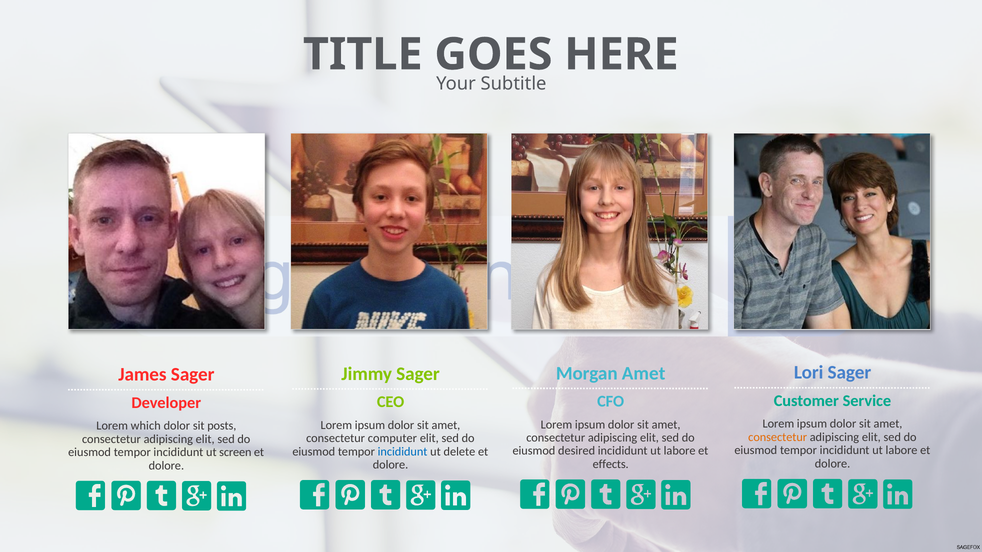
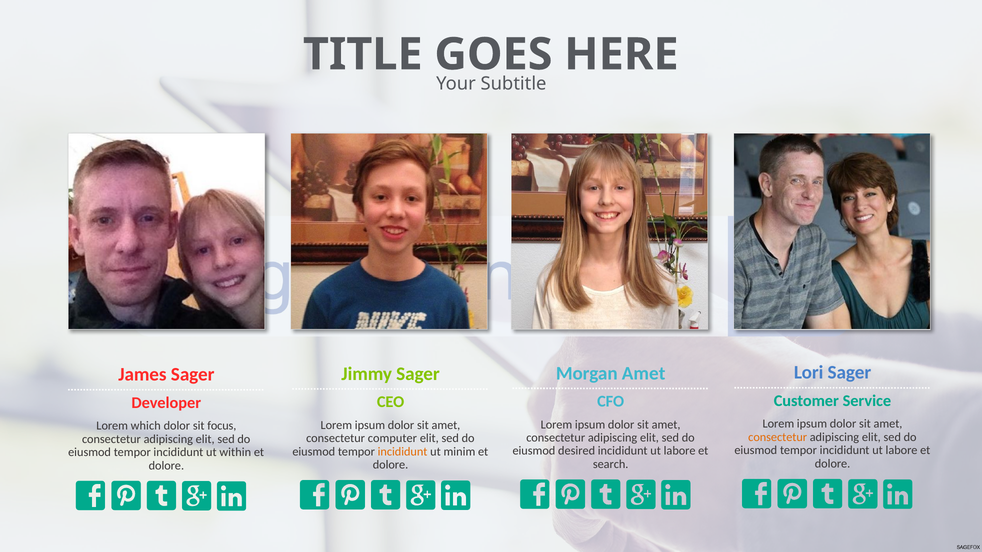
posts: posts -> focus (222, 426)
incididunt colour: blue -> orange (403, 452)
delete: delete -> minim (459, 452)
screen: screen -> within (235, 453)
effects: effects -> search (611, 464)
